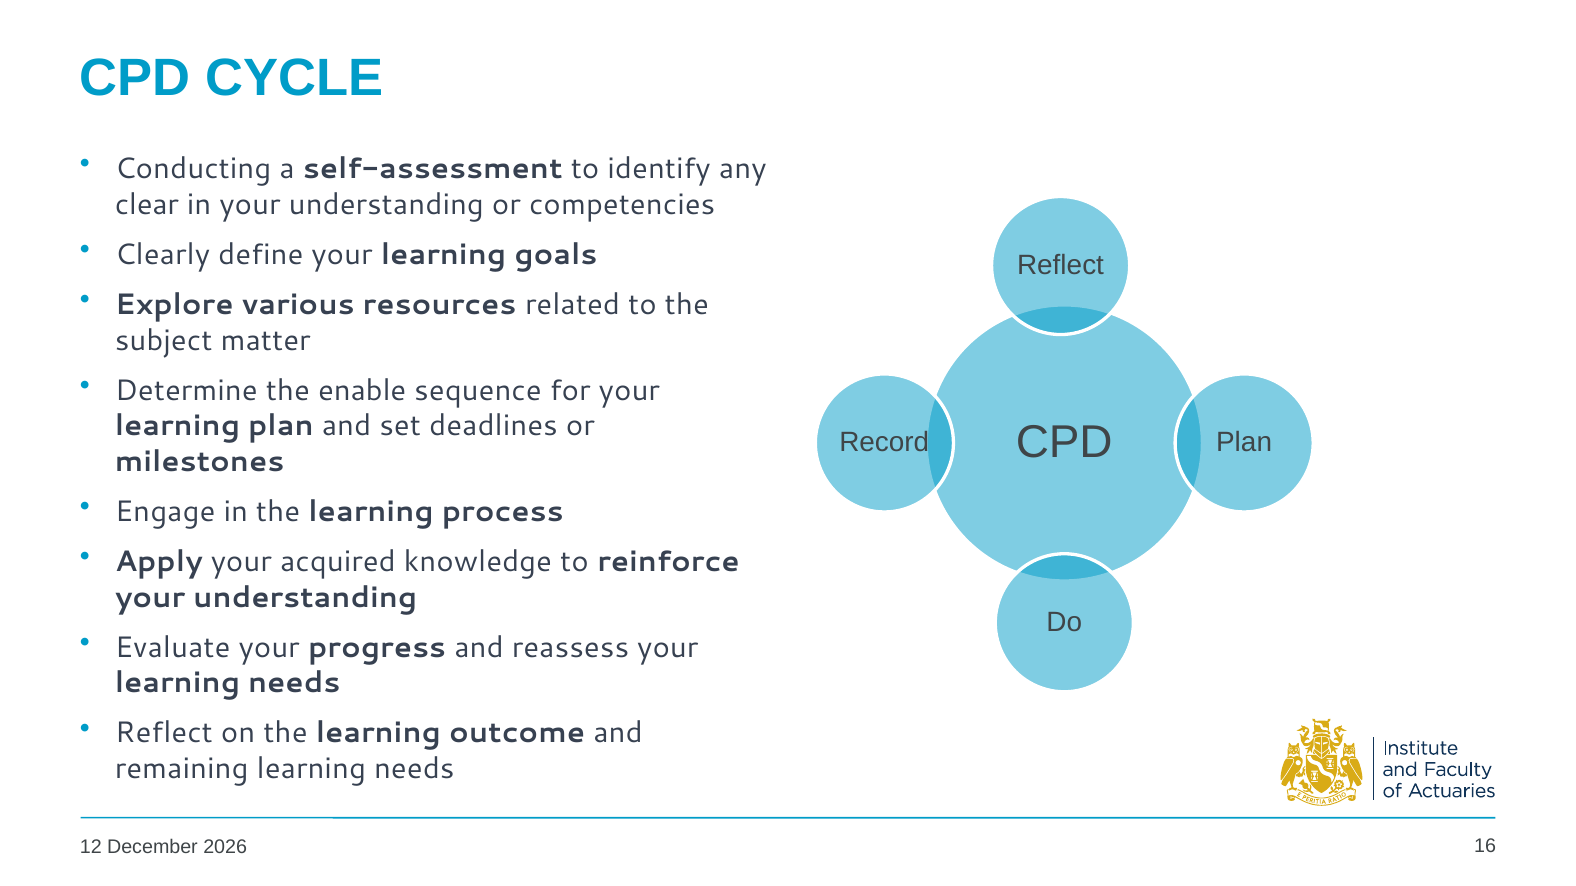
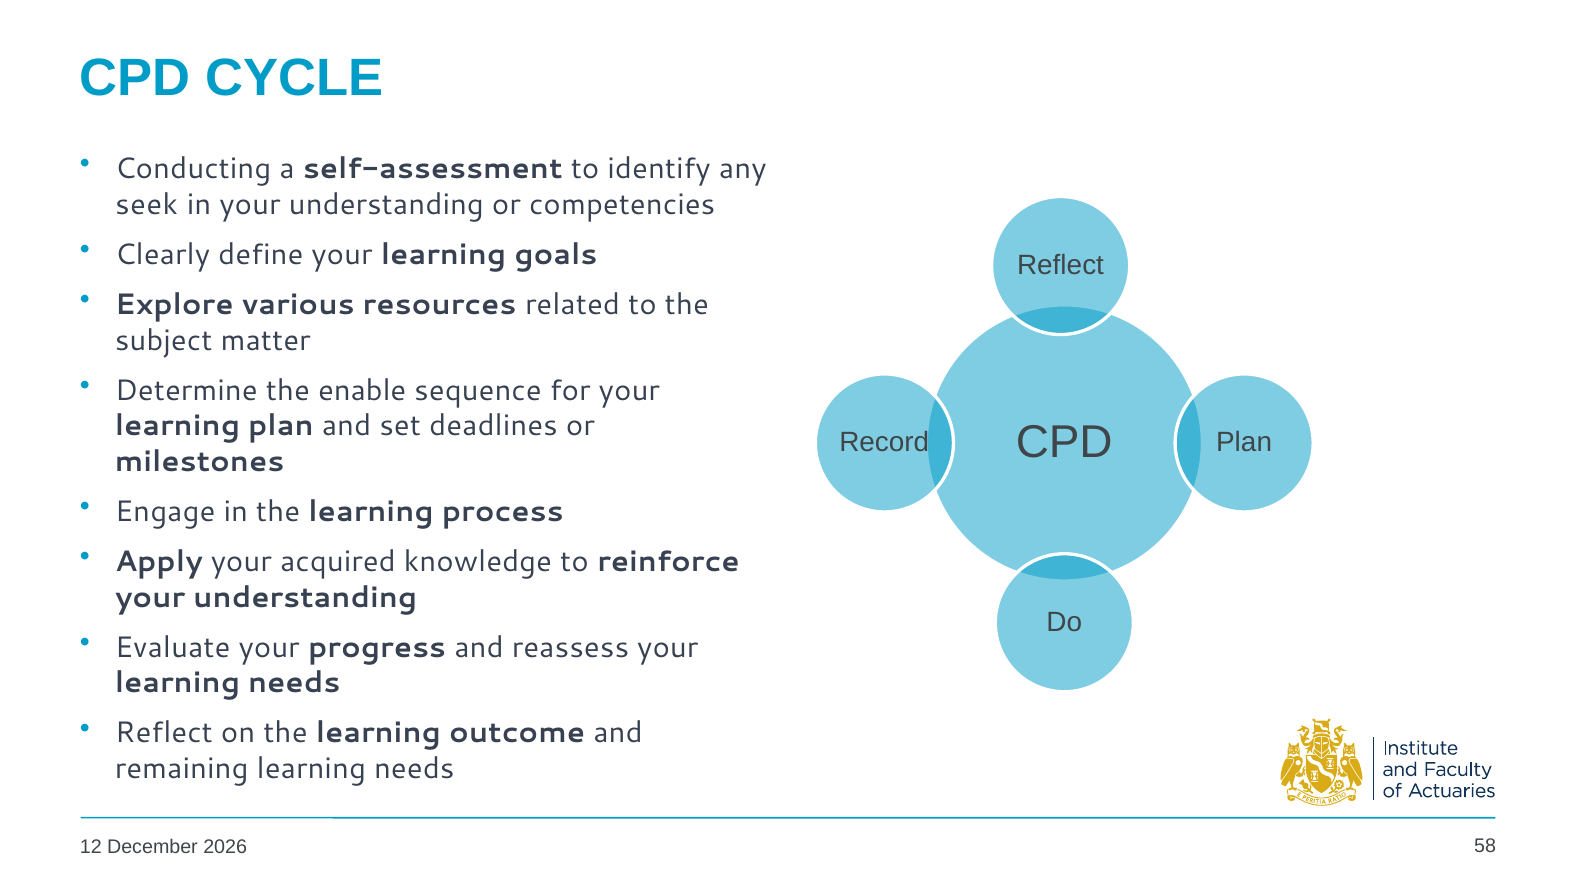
clear: clear -> seek (147, 204)
16: 16 -> 58 (1485, 847)
